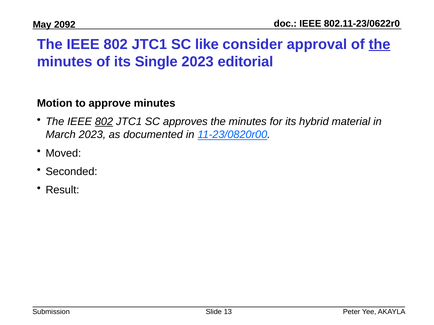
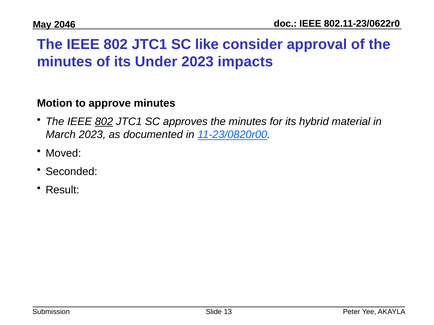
2092: 2092 -> 2046 (65, 25)
the underline: present -> none (380, 44)
Single: Single -> Under (156, 62)
editorial: editorial -> impacts (245, 62)
